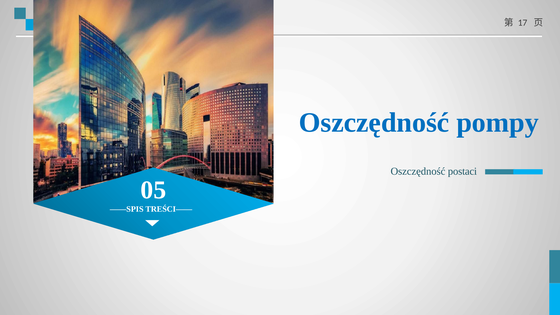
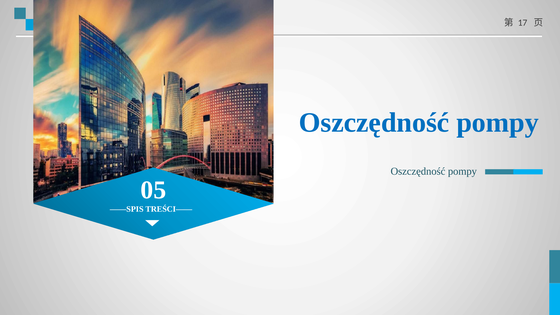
postaci: postaci -> pompy (462, 171)
